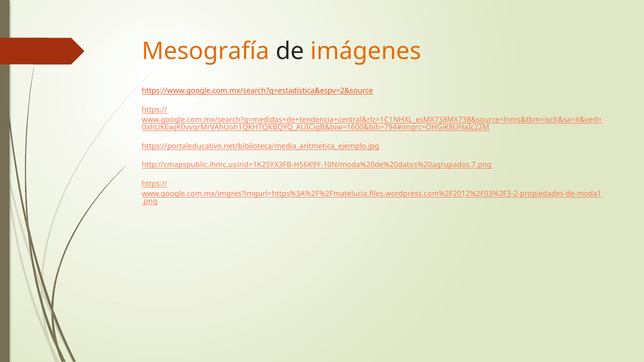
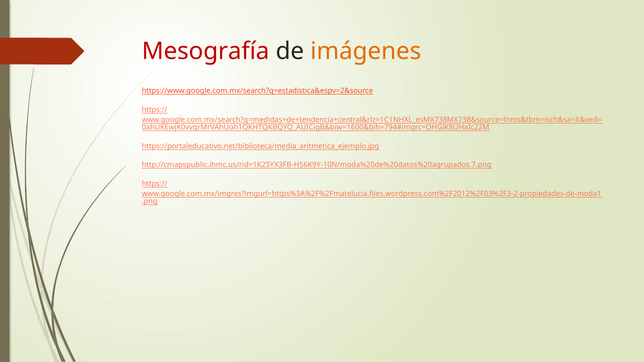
Mesografía colour: orange -> red (206, 52)
